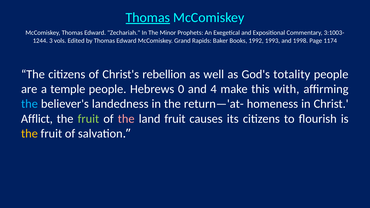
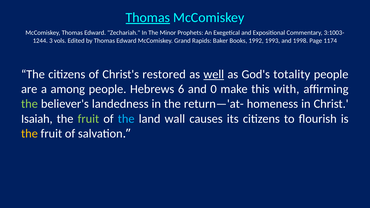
rebellion: rebellion -> restored (164, 74)
well underline: none -> present (214, 74)
temple: temple -> among (68, 89)
0: 0 -> 6 (181, 89)
4: 4 -> 0 (214, 89)
the colour: light blue -> light green (29, 104)
Afflict: Afflict -> Isaiah (37, 119)
the colour: pink -> light blue (126, 119)
land fruit: fruit -> wall (175, 119)
